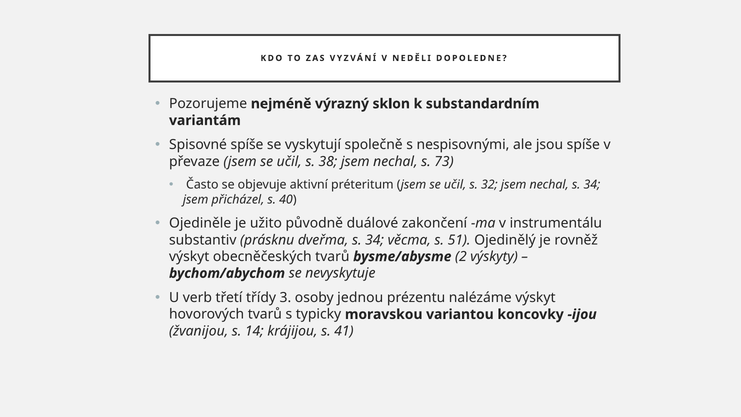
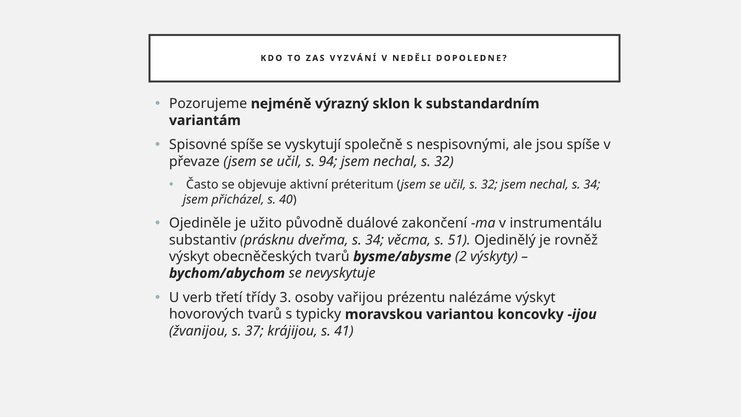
38: 38 -> 94 (328, 161)
nechal s 73: 73 -> 32 (444, 161)
jednou: jednou -> vařijou (360, 298)
14: 14 -> 37 (254, 331)
